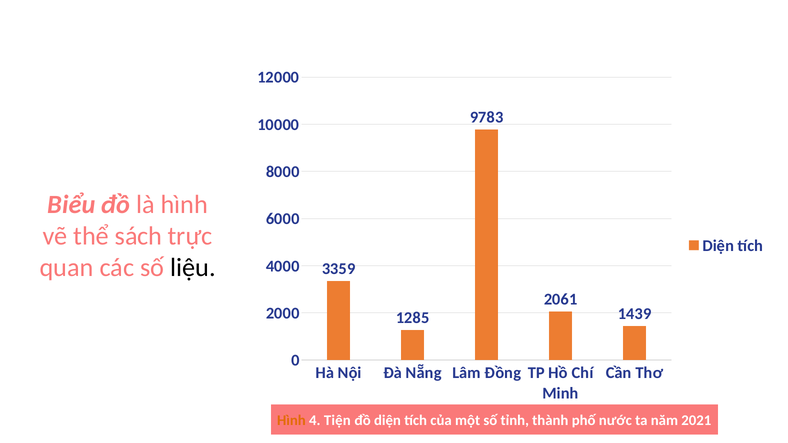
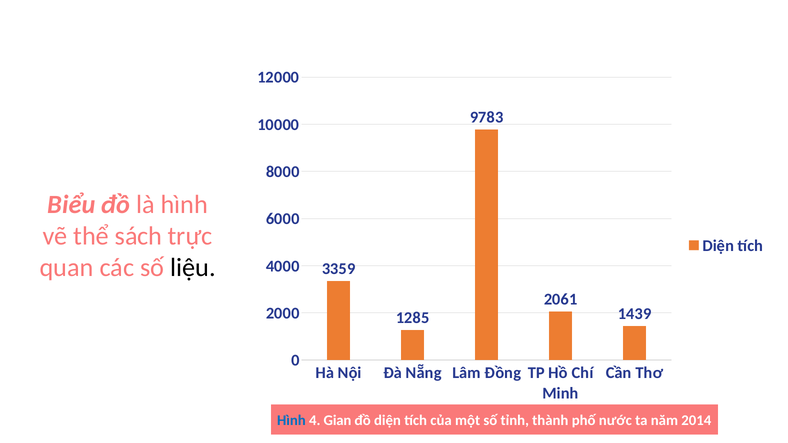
Hình colour: orange -> blue (291, 421)
Tiện: Tiện -> Gian (338, 421)
2021: 2021 -> 2014 (696, 421)
